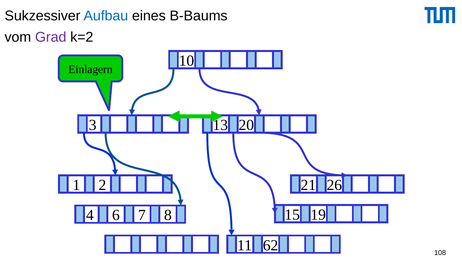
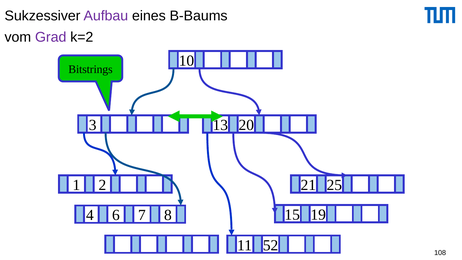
Aufbau colour: blue -> purple (106, 16)
Einlagern: Einlagern -> Bitstrings (90, 69)
26: 26 -> 25 (334, 185)
62: 62 -> 52 (271, 245)
